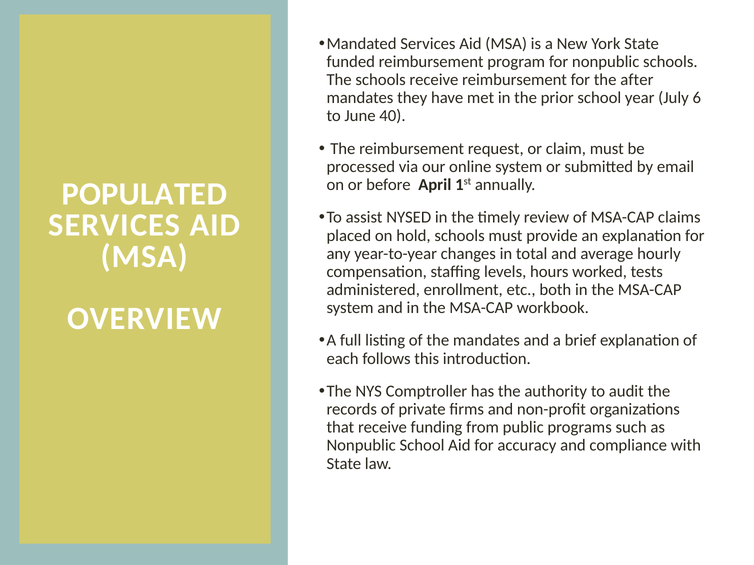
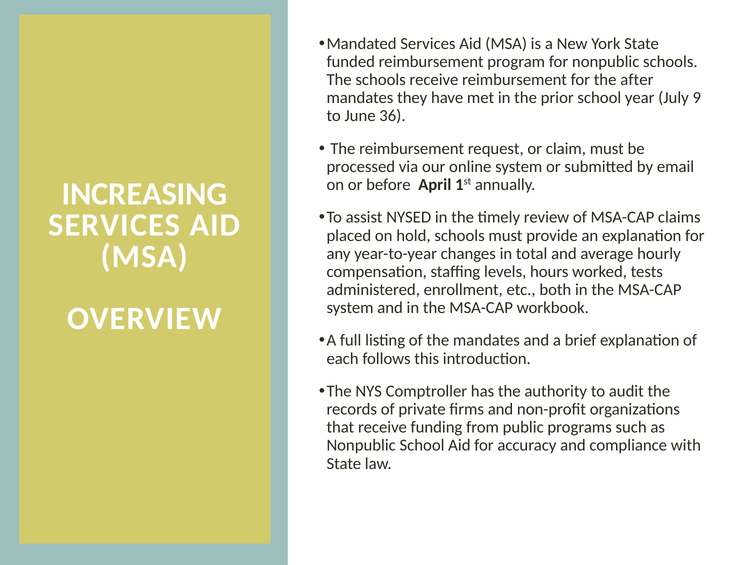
6: 6 -> 9 (697, 98)
40: 40 -> 36 (392, 116)
POPULATED: POPULATED -> INCREASING (145, 194)
